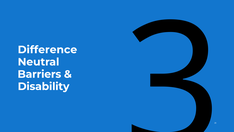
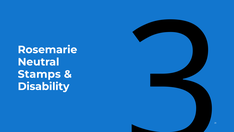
Difference: Difference -> Rosemarie (47, 50)
Barriers: Barriers -> Stamps (39, 74)
